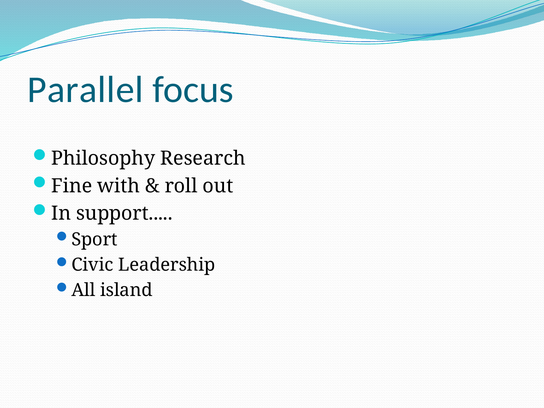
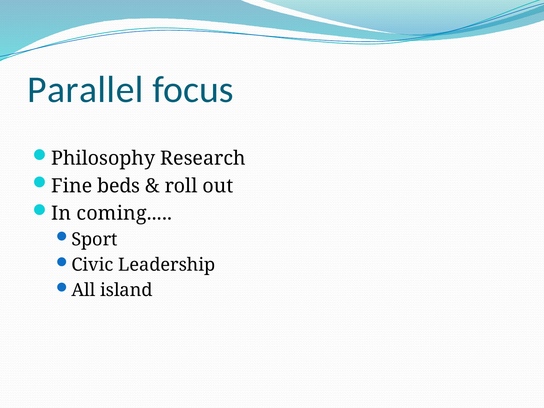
with: with -> beds (119, 186)
support: support -> coming (124, 213)
